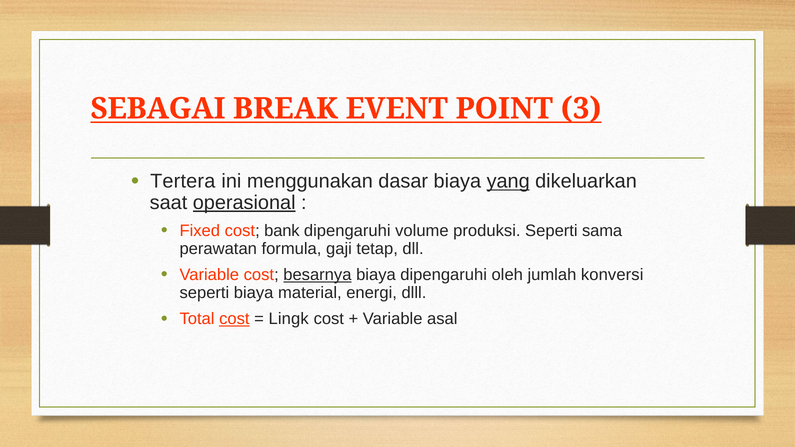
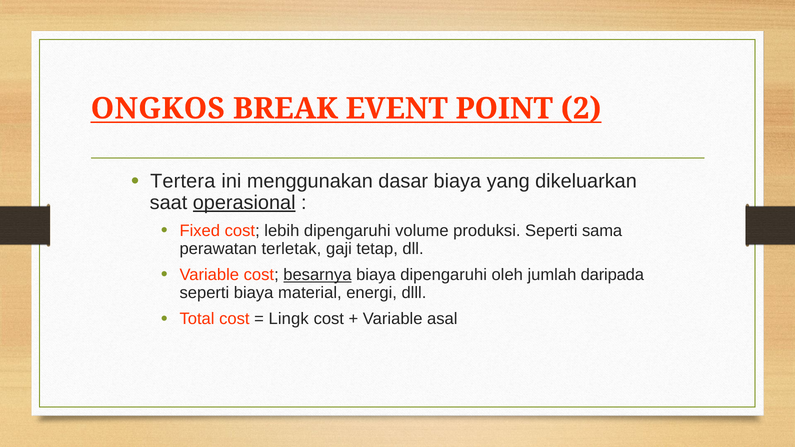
SEBAGAI: SEBAGAI -> ONGKOS (158, 109)
3: 3 -> 2 (581, 109)
yang underline: present -> none (508, 181)
bank: bank -> lebih (282, 231)
formula: formula -> terletak (291, 249)
konversi: konversi -> daripada (612, 275)
cost underline: present -> none (234, 319)
